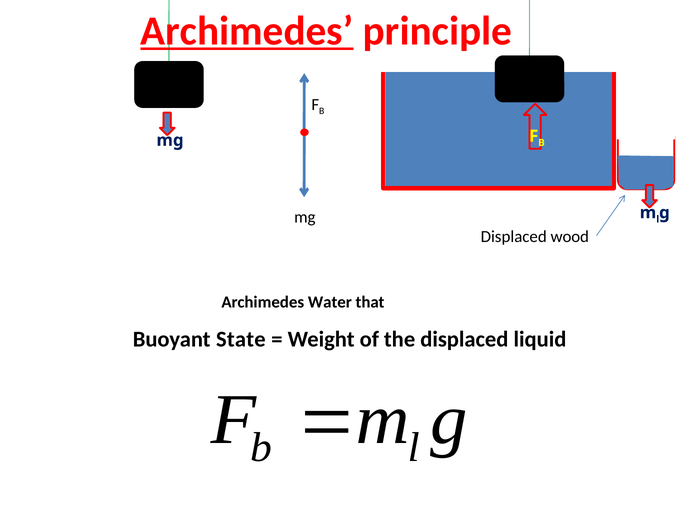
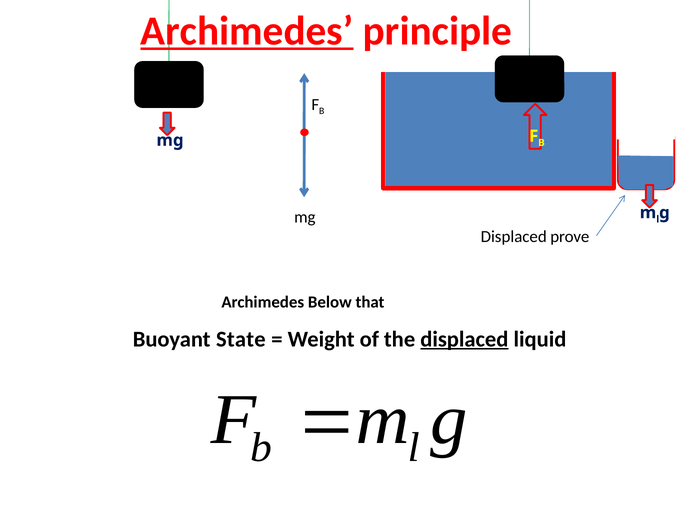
wood: wood -> prove (570, 237)
Water: Water -> Below (330, 302)
displaced underline: none -> present (464, 339)
